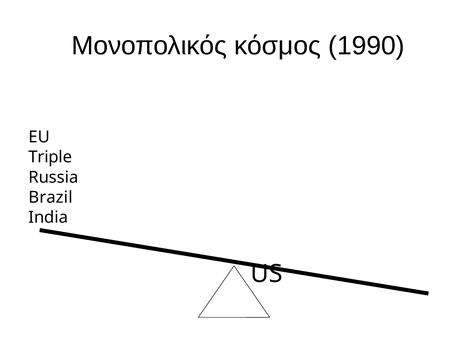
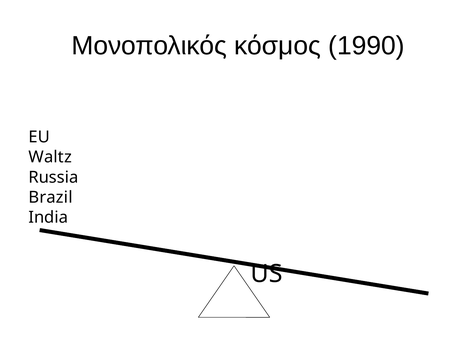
Triple: Triple -> Waltz (50, 157)
